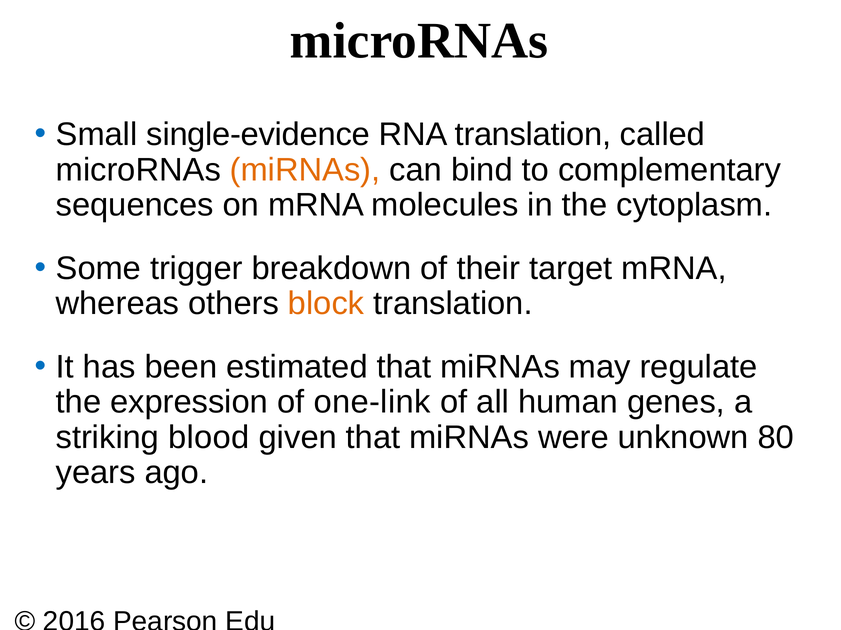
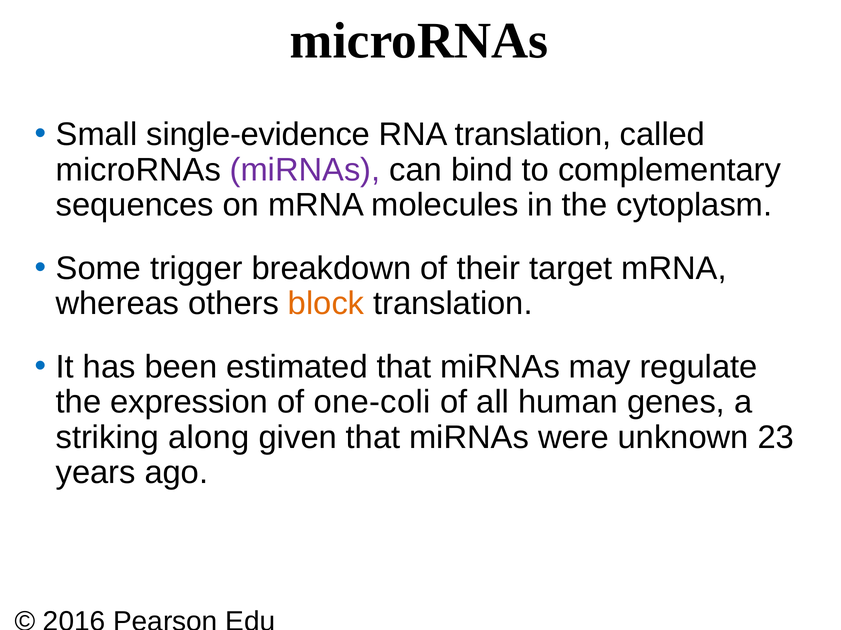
miRNAs colour: orange -> purple (305, 170)
one-link: one-link -> one-coli (372, 403)
blood: blood -> along (209, 438)
80: 80 -> 23 (776, 438)
